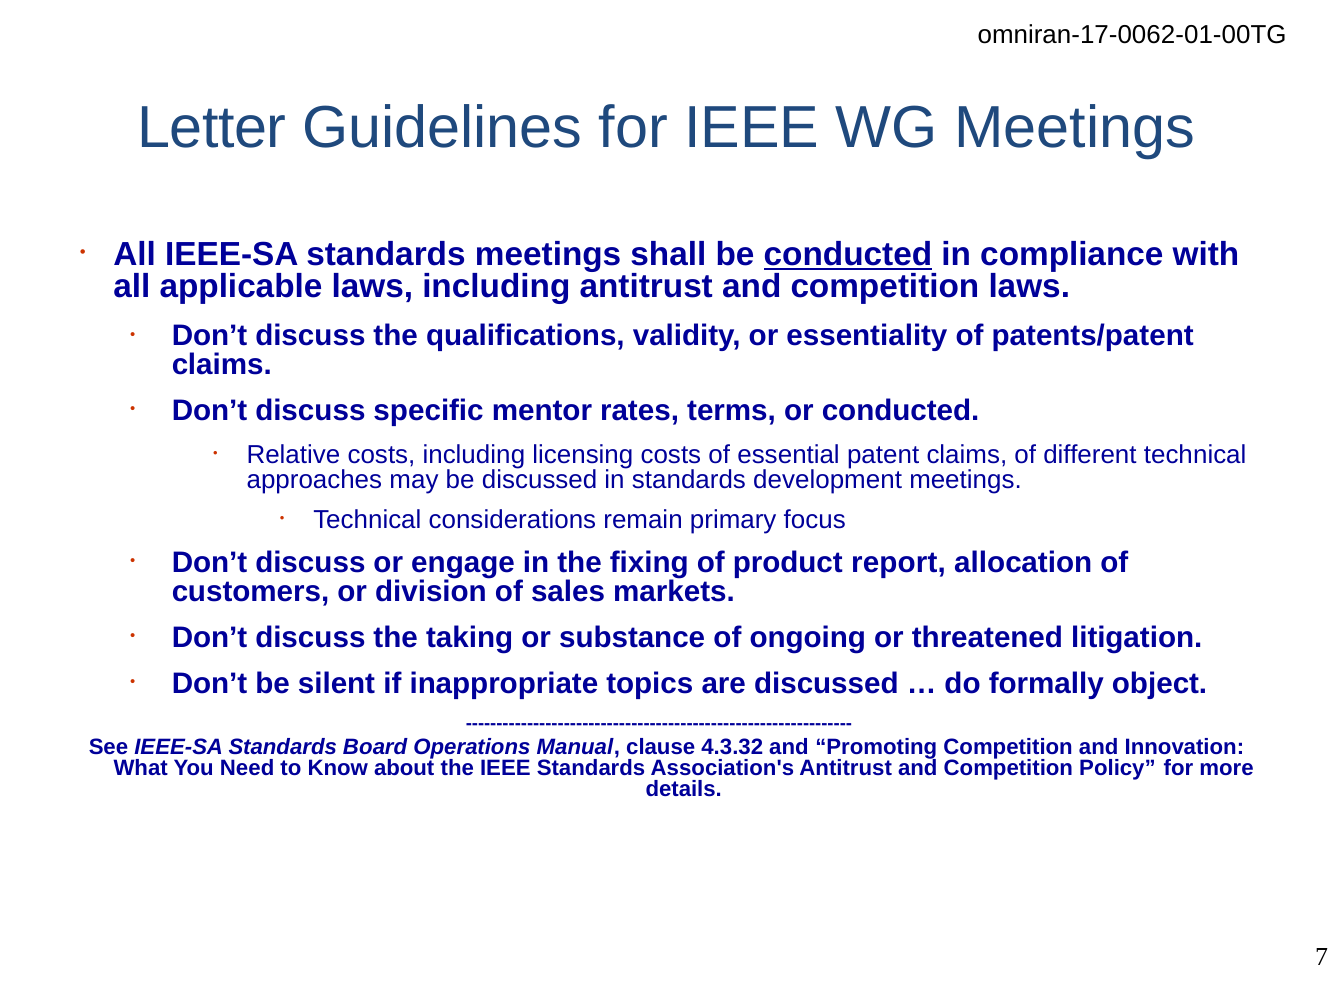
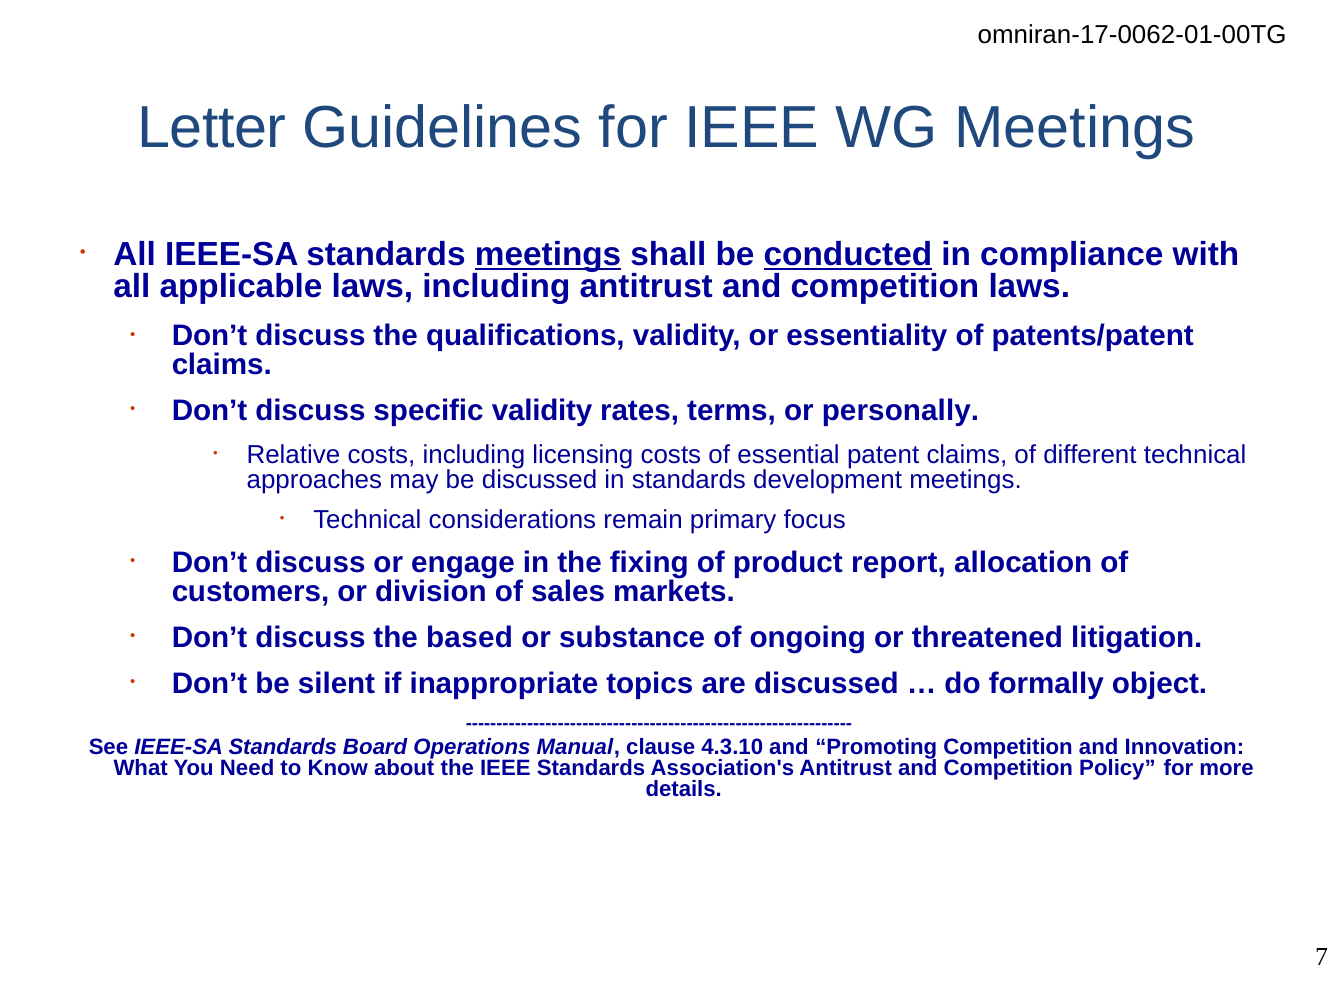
meetings underline: none -> present (548, 255)
specific mentor: mentor -> validity (542, 411)
or conducted: conducted -> personally (900, 411)
taking: taking -> based (469, 638)
4.3.32: 4.3.32 -> 4.3.10 (732, 747)
